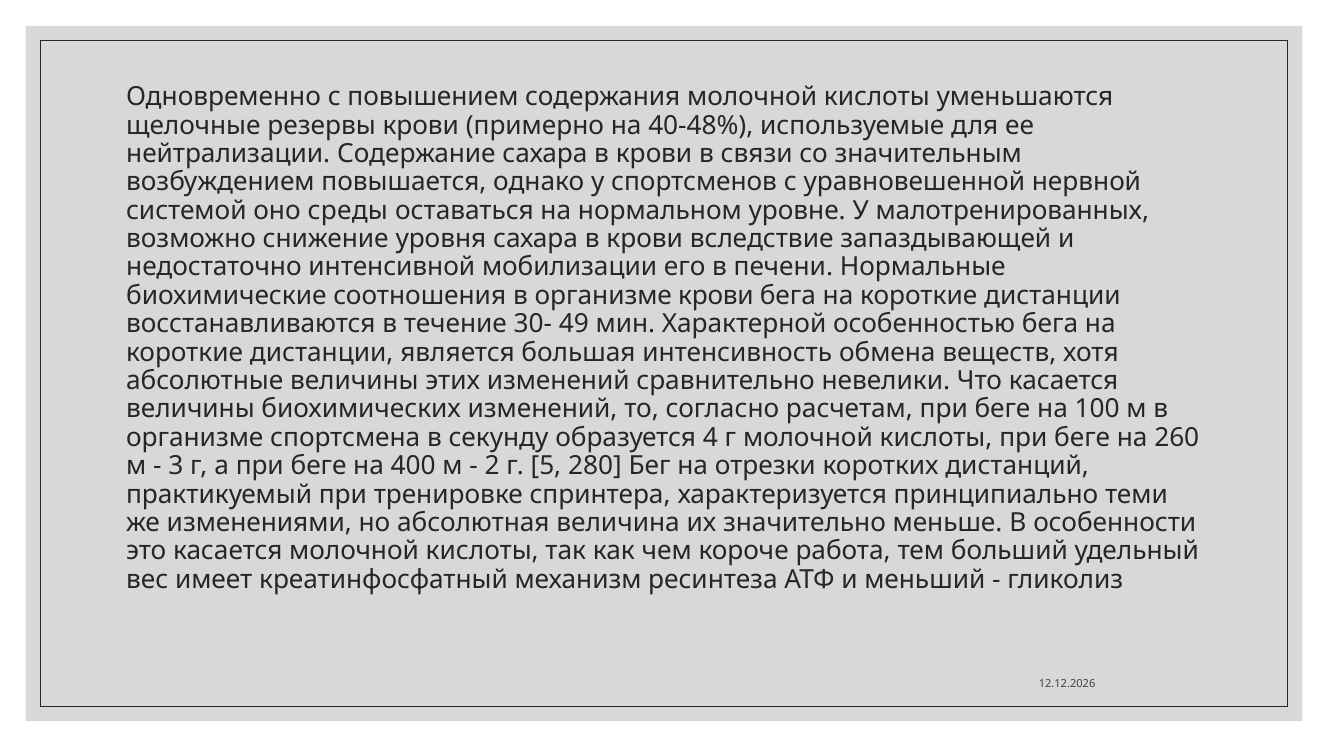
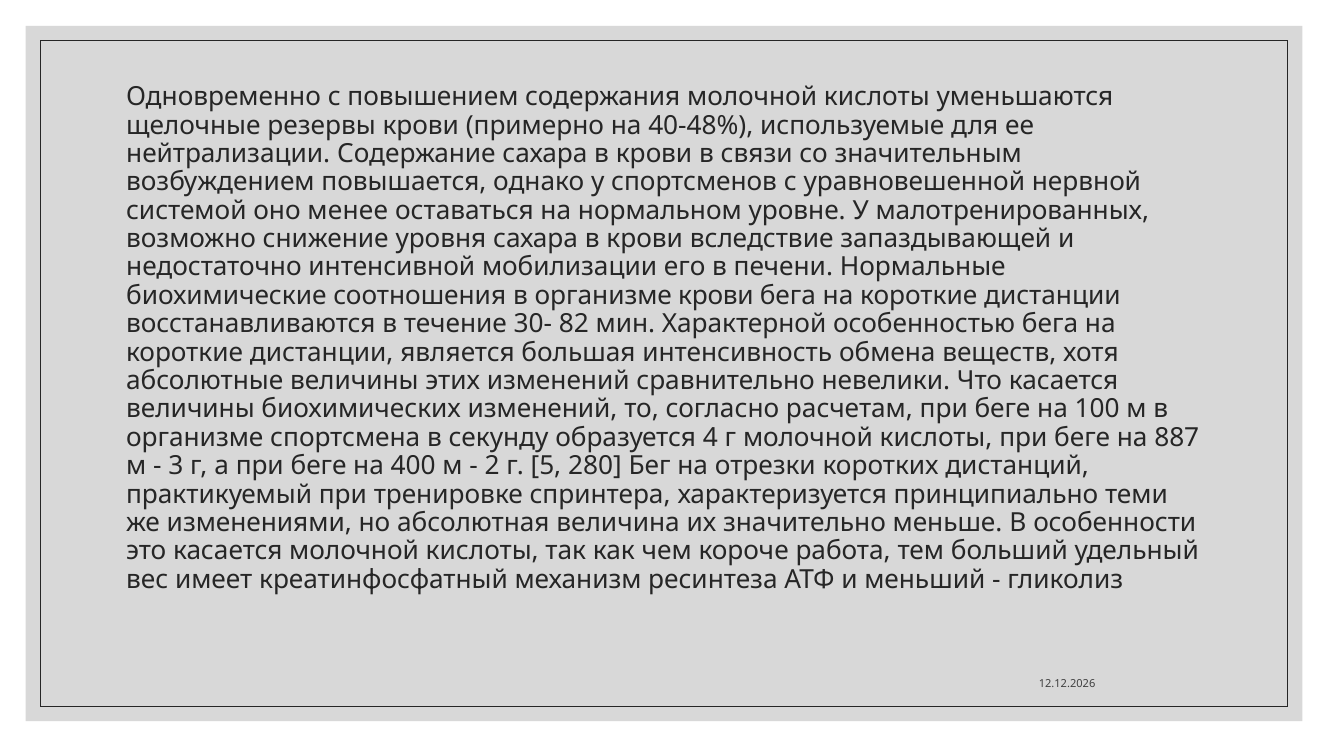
среды: среды -> менее (348, 211)
49: 49 -> 82 (574, 324)
260: 260 -> 887 (1177, 438)
